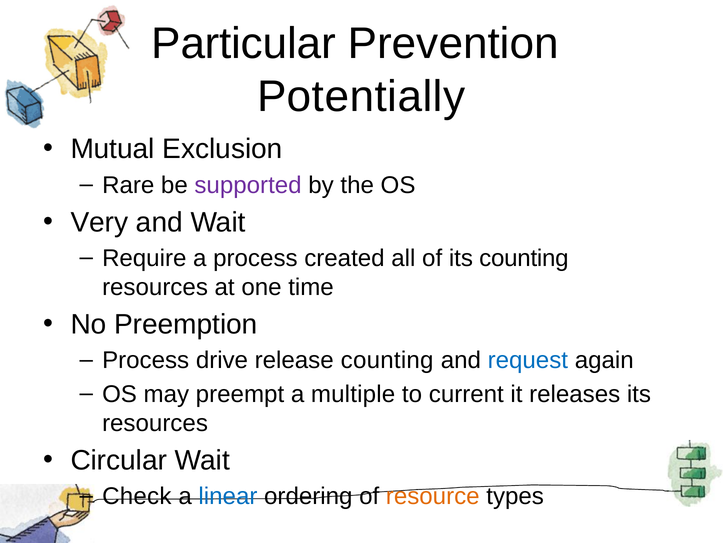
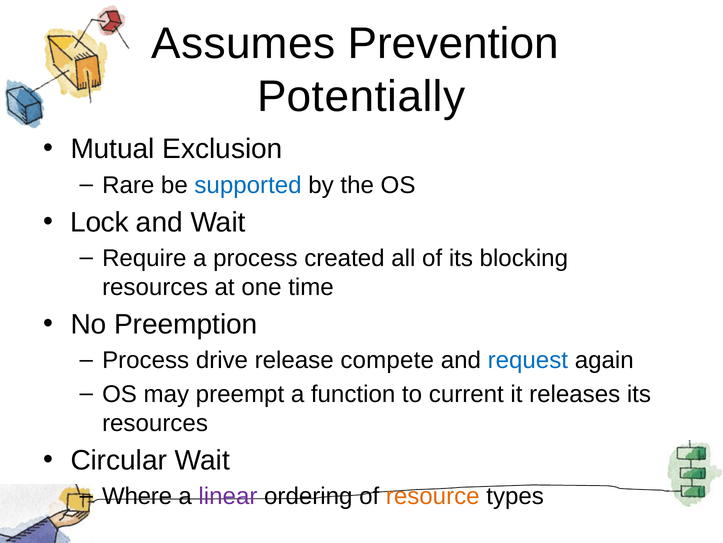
Particular: Particular -> Assumes (243, 43)
supported colour: purple -> blue (248, 185)
Very: Very -> Lock (99, 222)
its counting: counting -> blocking (524, 258)
release counting: counting -> compete (387, 360)
multiple: multiple -> function (353, 394)
Check: Check -> Where (137, 496)
linear colour: blue -> purple (228, 496)
